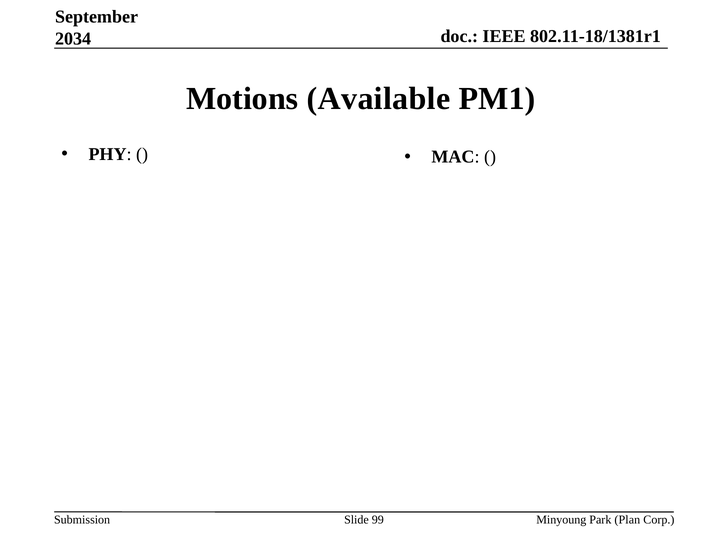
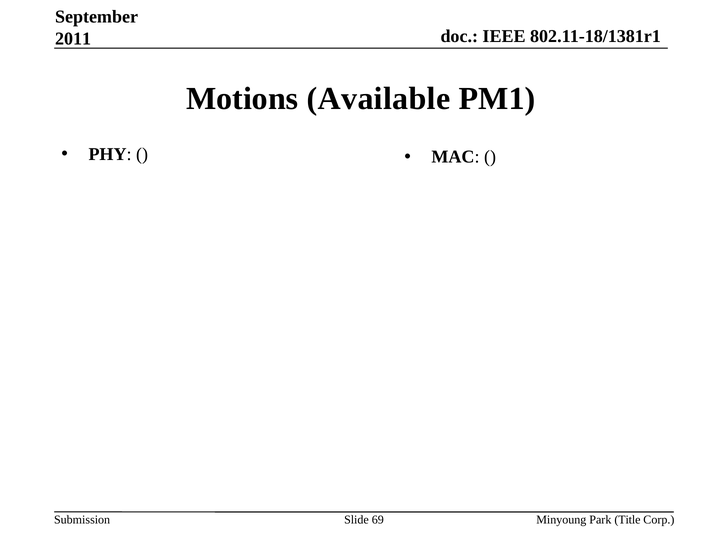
2034: 2034 -> 2011 (73, 39)
99: 99 -> 69 (378, 519)
Plan: Plan -> Title (627, 519)
